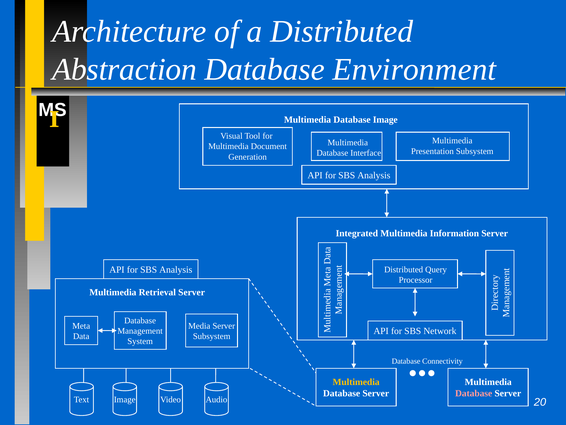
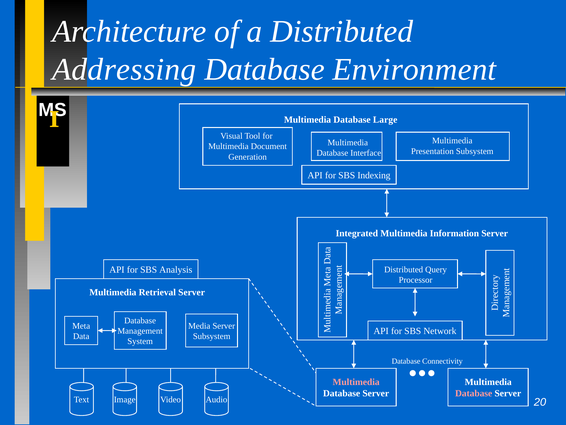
Abstraction: Abstraction -> Addressing (124, 69)
Database Image: Image -> Large (385, 119)
Analysis: Analysis -> Indexing (374, 175)
Multimedia colour: yellow -> pink (356, 382)
